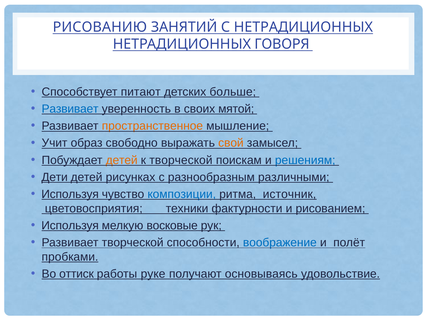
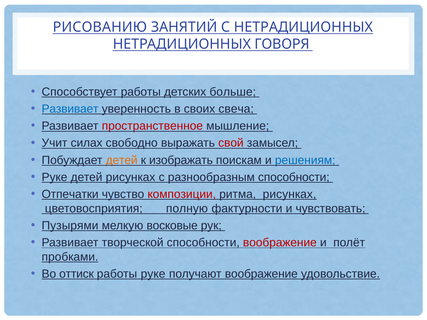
Способствует питают: питают -> работы (141, 92)
мятой: мятой -> свеча (236, 109)
пространственное colour: orange -> red (152, 126)
образ: образ -> силах (87, 143)
свой colour: orange -> red (231, 143)
к творческой: творческой -> изображать (181, 160)
Дети: Дети -> Руке (55, 177)
разнообразным различными: различными -> способности (294, 177)
Используя: Используя -> Отпечатки (70, 194)
композиции colour: blue -> red (182, 194)
ритма источник: источник -> рисунках (290, 194)
техники: техники -> полную (187, 209)
рисованием: рисованием -> чувствовать (331, 209)
Используя: Используя -> Пузырями (70, 226)
воображение colour: blue -> red (280, 243)
получают основываясь: основываясь -> воображение (261, 274)
